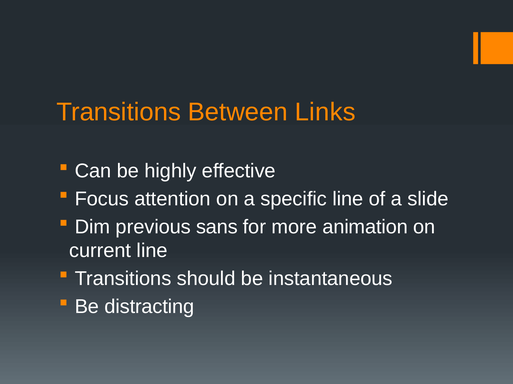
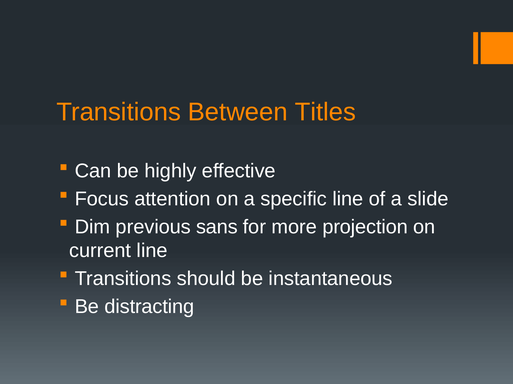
Links: Links -> Titles (325, 112)
animation: animation -> projection (365, 227)
